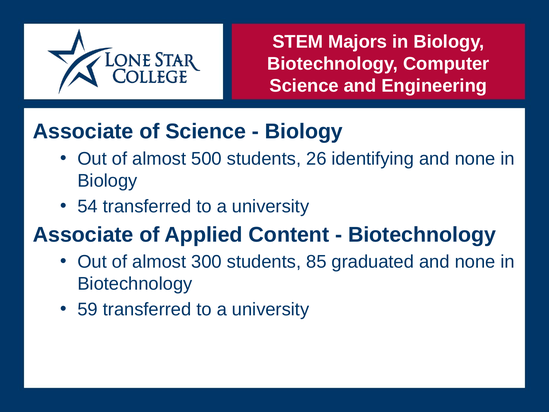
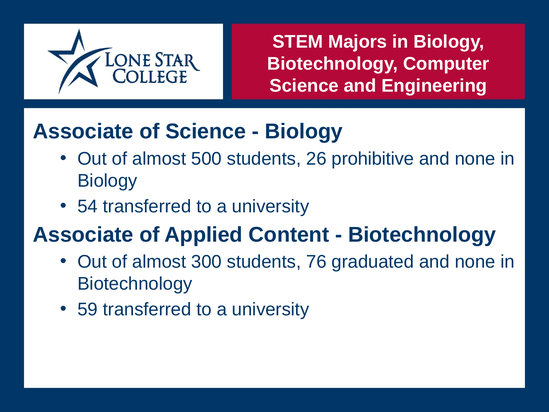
identifying: identifying -> prohibitive (373, 159)
85: 85 -> 76 (316, 262)
